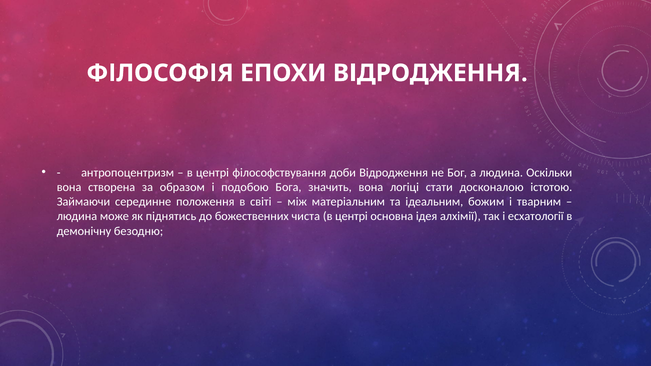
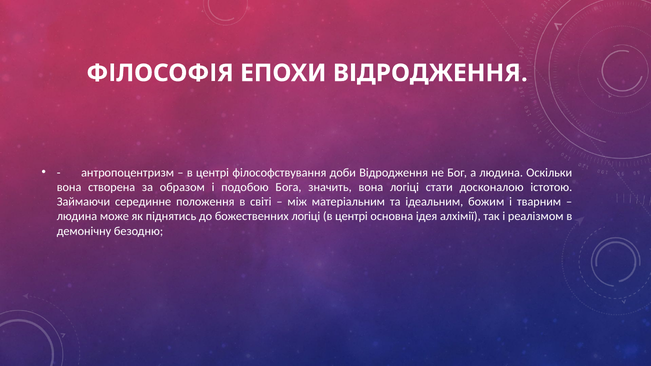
божественних чиста: чиста -> логіці (306, 217)
есхатології: есхатології -> реалізмом (536, 217)
